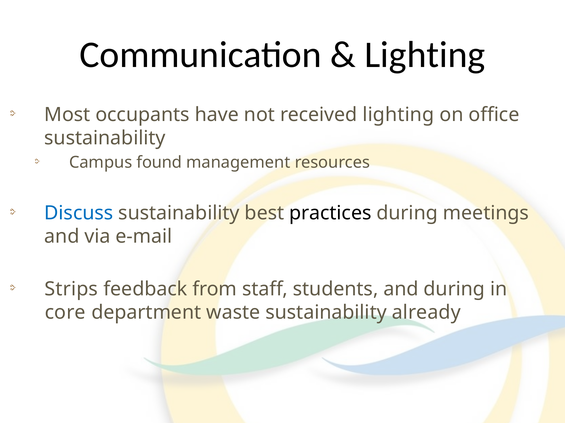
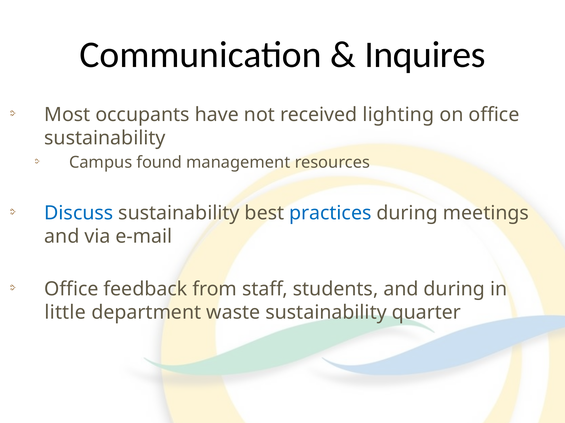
Lighting: Lighting -> Inquires (425, 55)
practices colour: black -> blue (330, 213)
Strips: Strips -> Office (71, 289)
core: core -> little (65, 313)
already: already -> quarter (426, 313)
